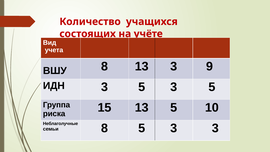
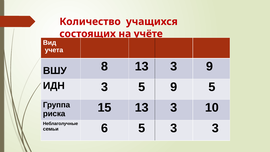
3 5 3: 3 -> 9 (174, 87)
15 13 5: 5 -> 3 (174, 108)
семьи 8: 8 -> 6 (105, 128)
